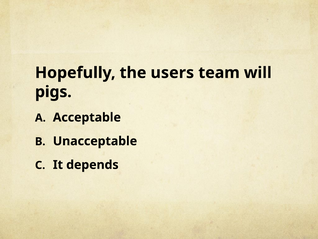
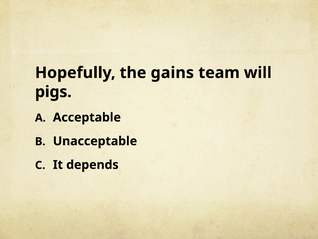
users: users -> gains (172, 73)
